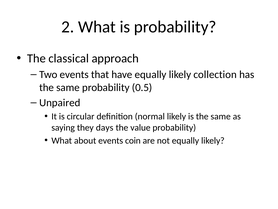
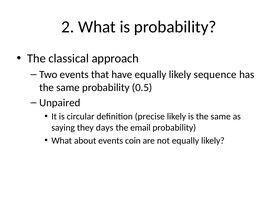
collection: collection -> sequence (215, 74)
normal: normal -> precise (150, 116)
value: value -> email (140, 127)
